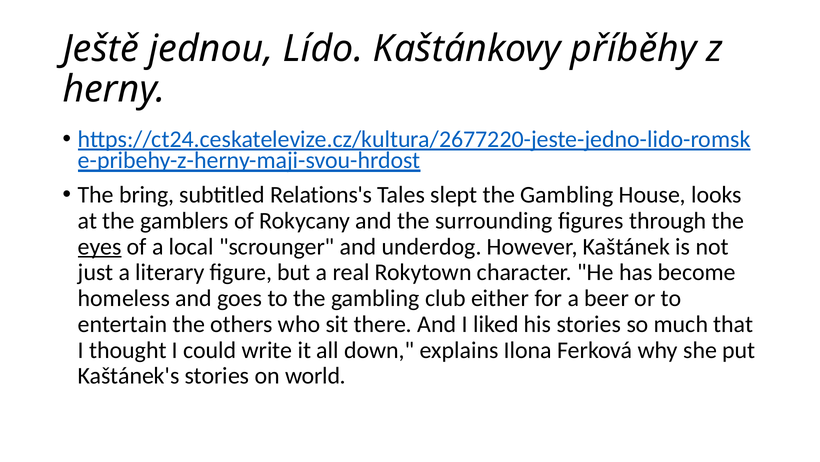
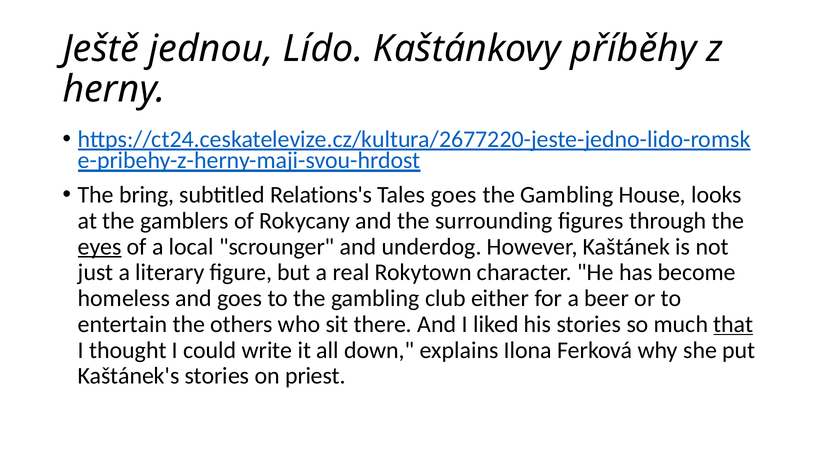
Tales slept: slept -> goes (454, 195)
that underline: none -> present (733, 324)
world: world -> priest (315, 375)
